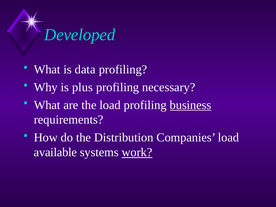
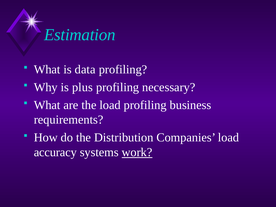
Developed: Developed -> Estimation (80, 35)
business underline: present -> none (191, 105)
available: available -> accuracy (55, 152)
